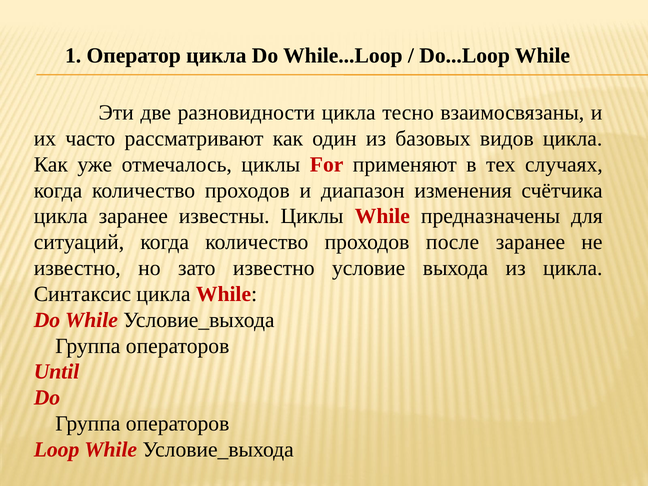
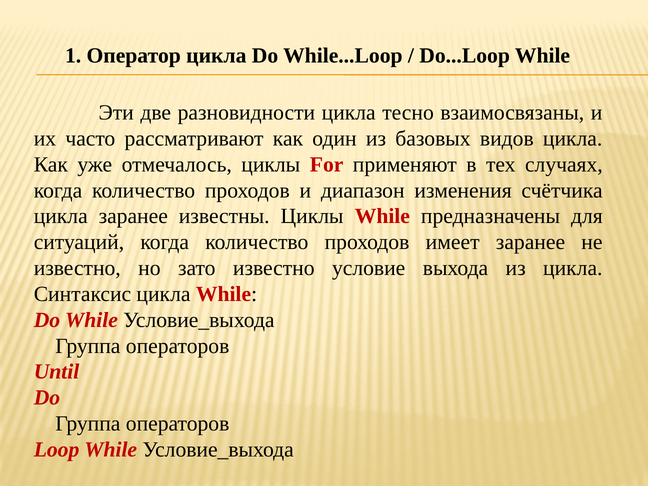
после: после -> имеет (453, 242)
